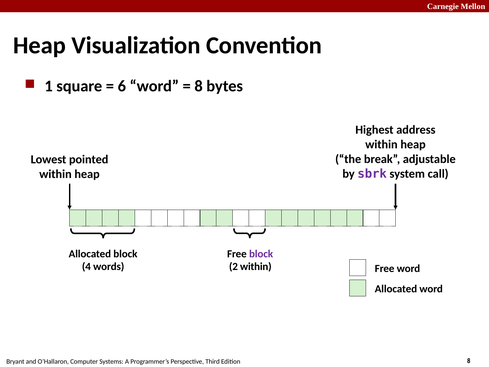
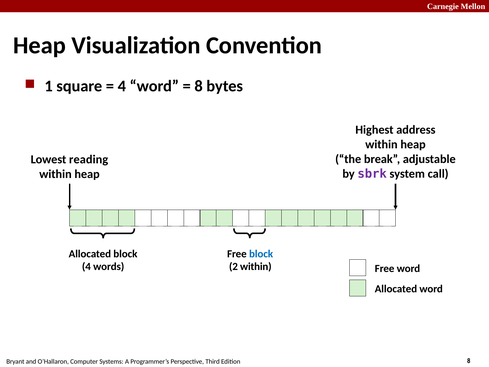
6: 6 -> 4 (122, 86)
pointed: pointed -> reading (89, 159)
block colour: purple -> blue (261, 254)
